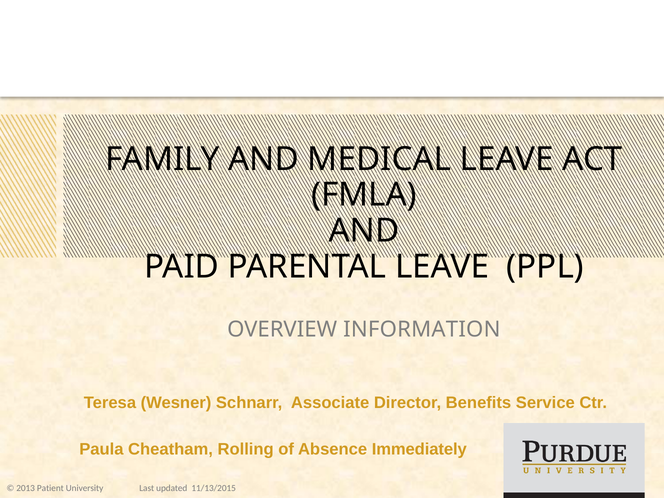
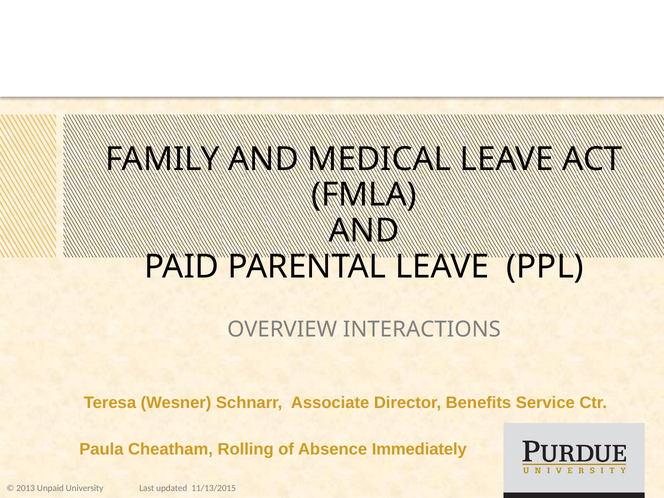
INFORMATION: INFORMATION -> INTERACTIONS (422, 329)
Patient: Patient -> Unpaid (50, 488)
